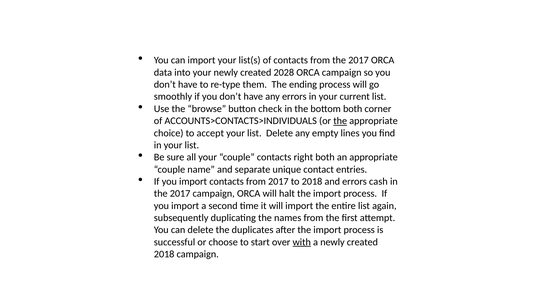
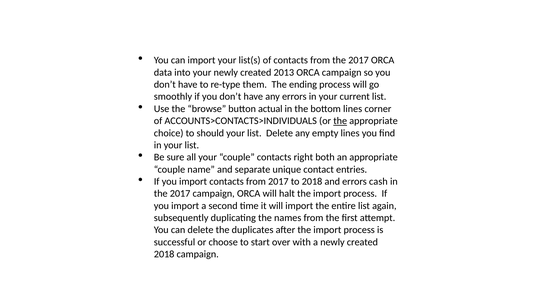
2028: 2028 -> 2013 (284, 72)
check: check -> actual (270, 109)
bottom both: both -> lines (353, 109)
accept: accept -> should (210, 133)
with underline: present -> none (302, 242)
